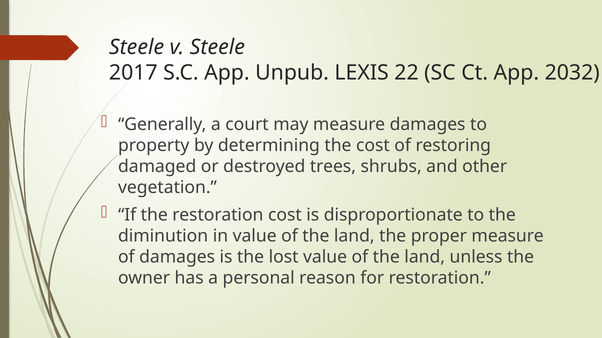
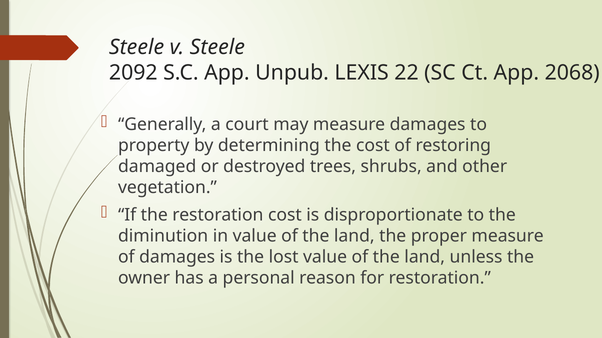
2017: 2017 -> 2092 (133, 73)
2032: 2032 -> 2068 (572, 73)
